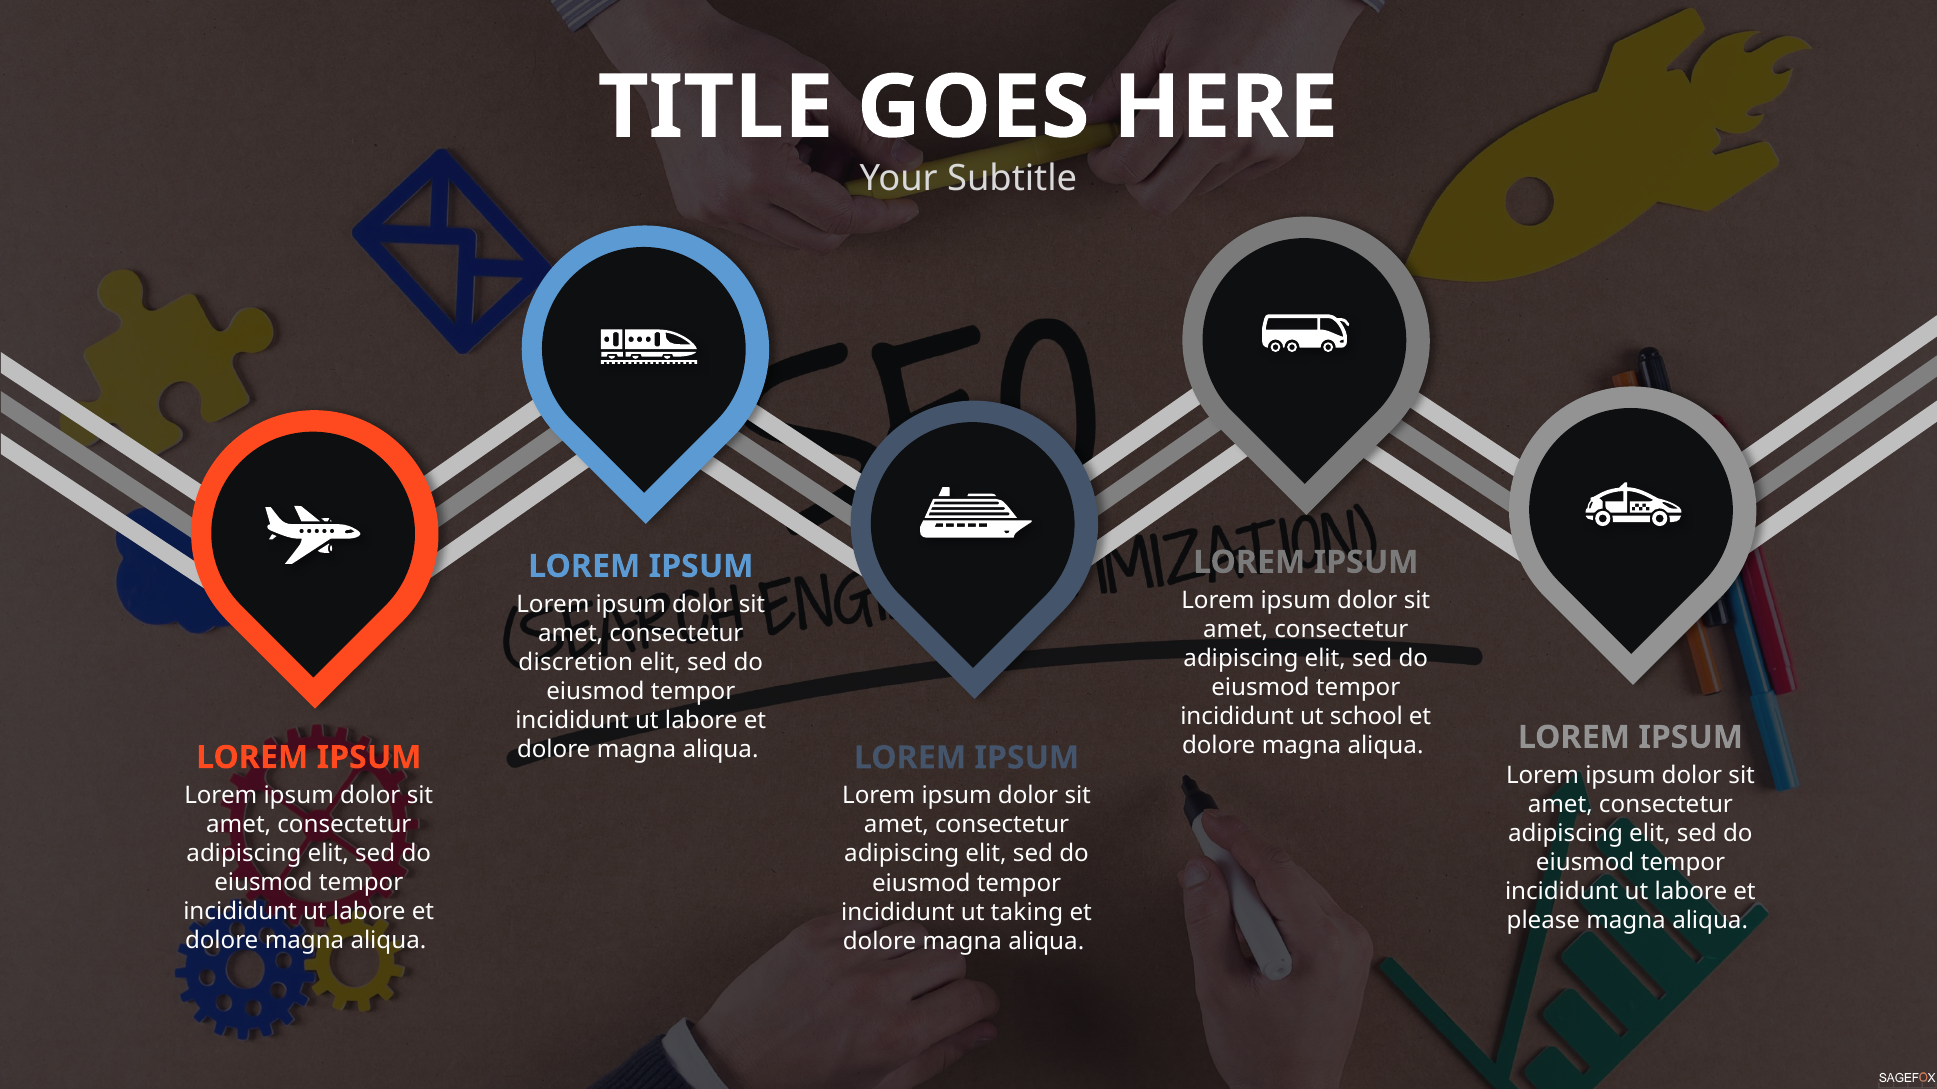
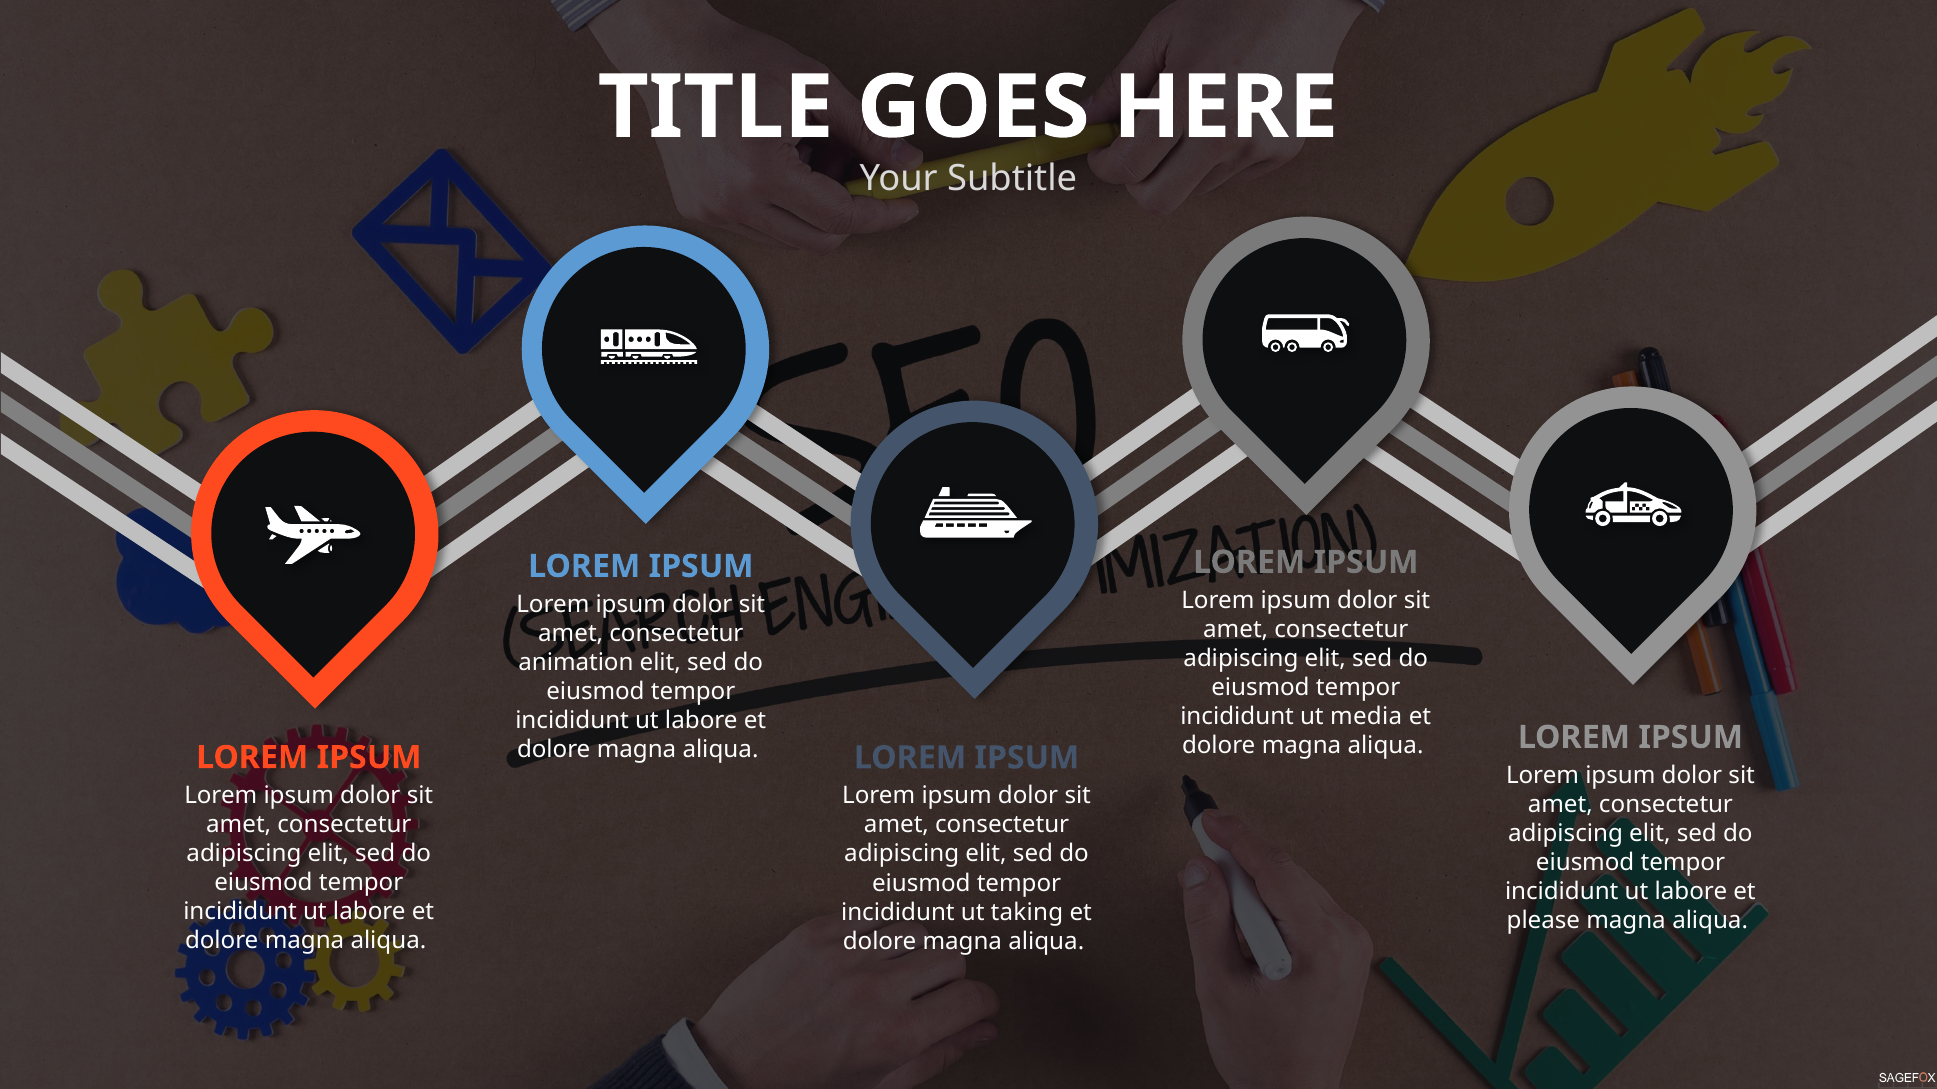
discretion: discretion -> animation (576, 663)
school: school -> media (1366, 717)
